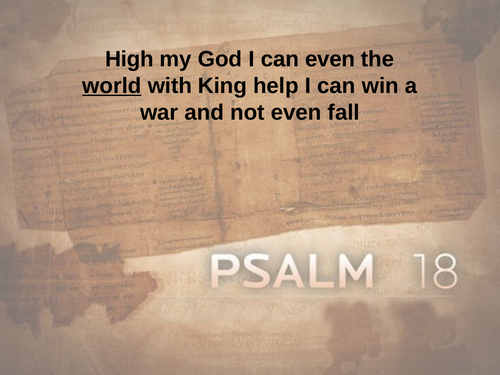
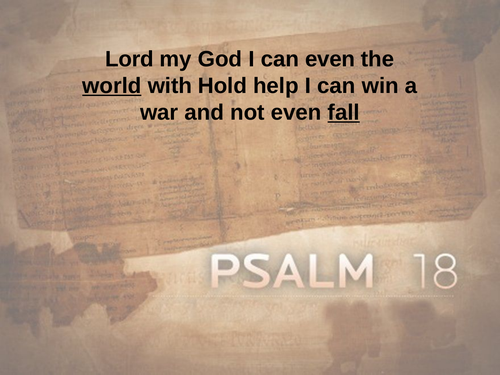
High: High -> Lord (129, 59)
King: King -> Hold (222, 86)
fall underline: none -> present (344, 112)
